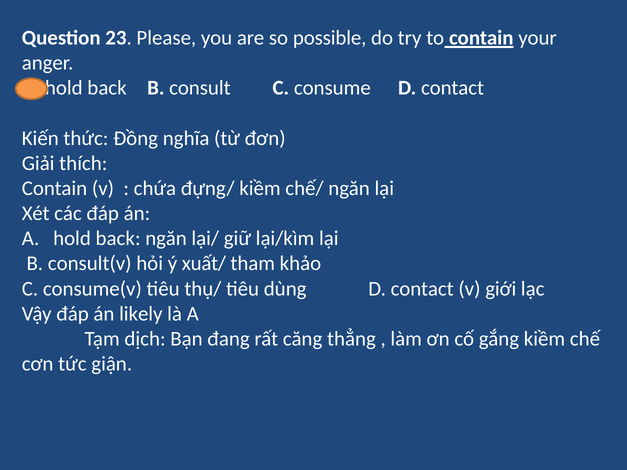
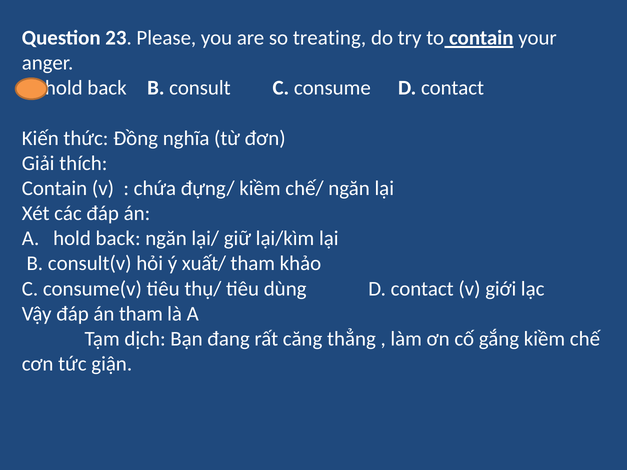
possible: possible -> treating (330, 38)
án likely: likely -> tham (141, 314)
